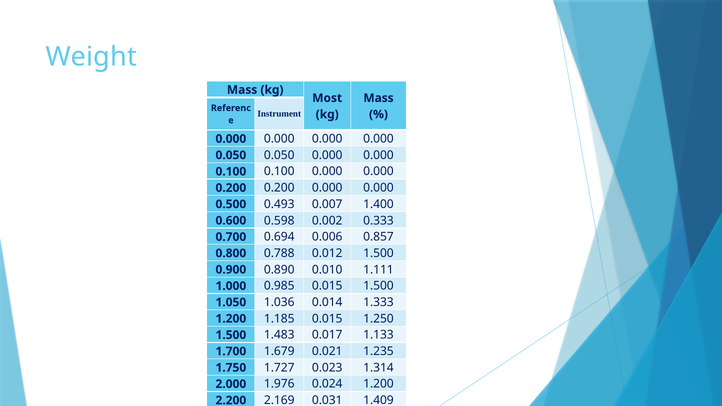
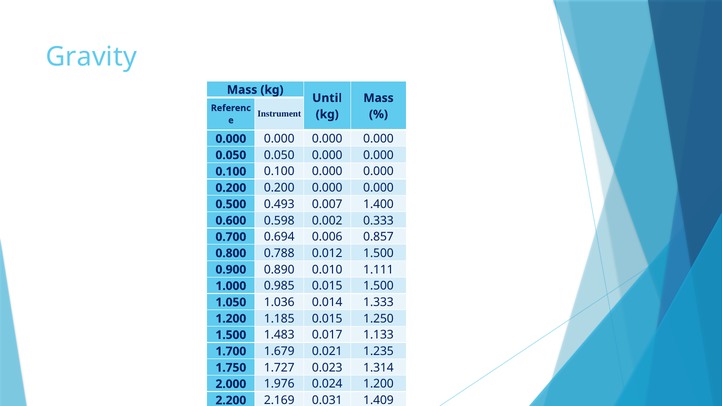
Weight: Weight -> Gravity (91, 57)
Most: Most -> Until (327, 98)
